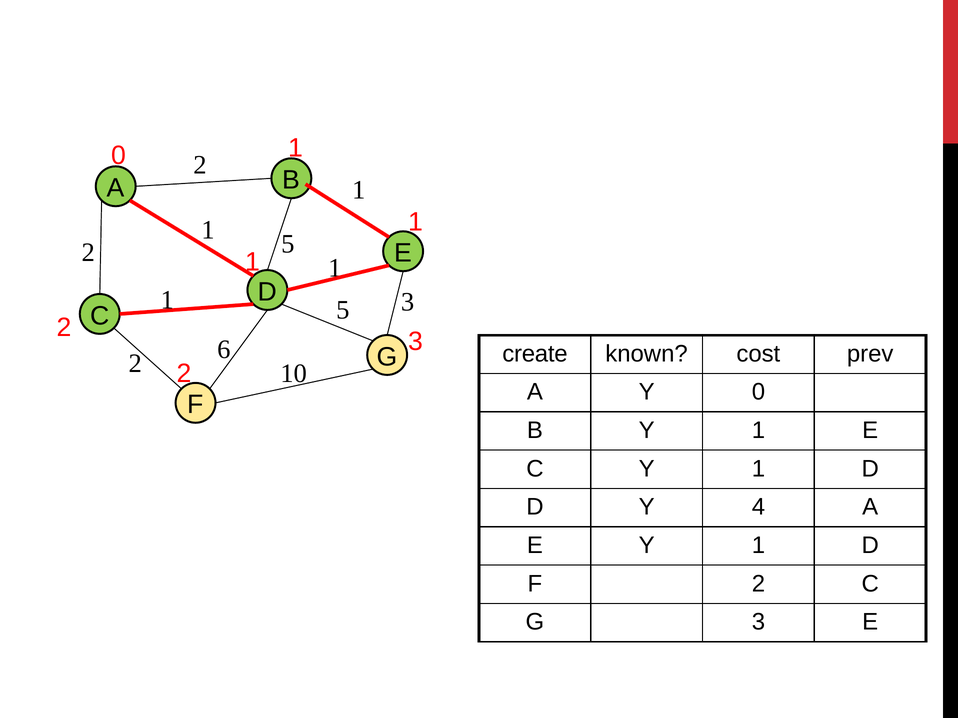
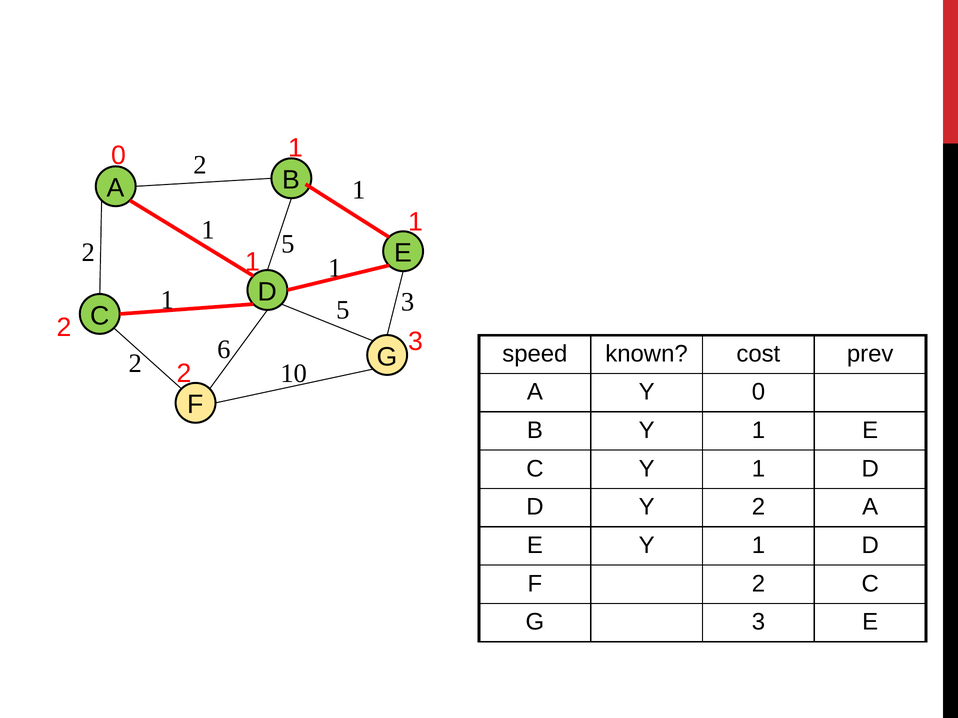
create: create -> speed (535, 354)
Y 4: 4 -> 2 (758, 507)
